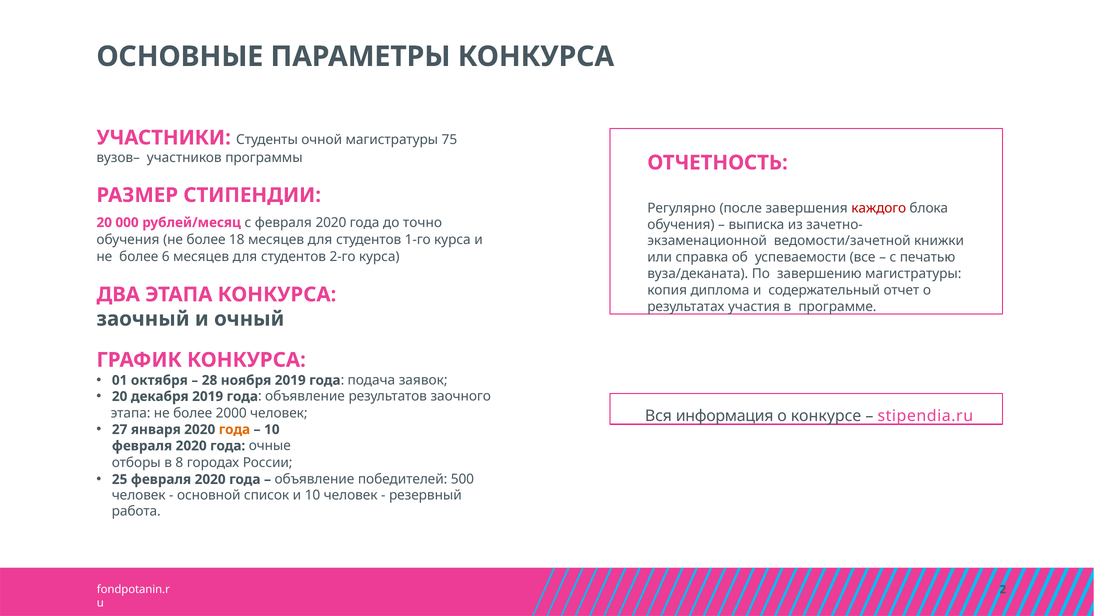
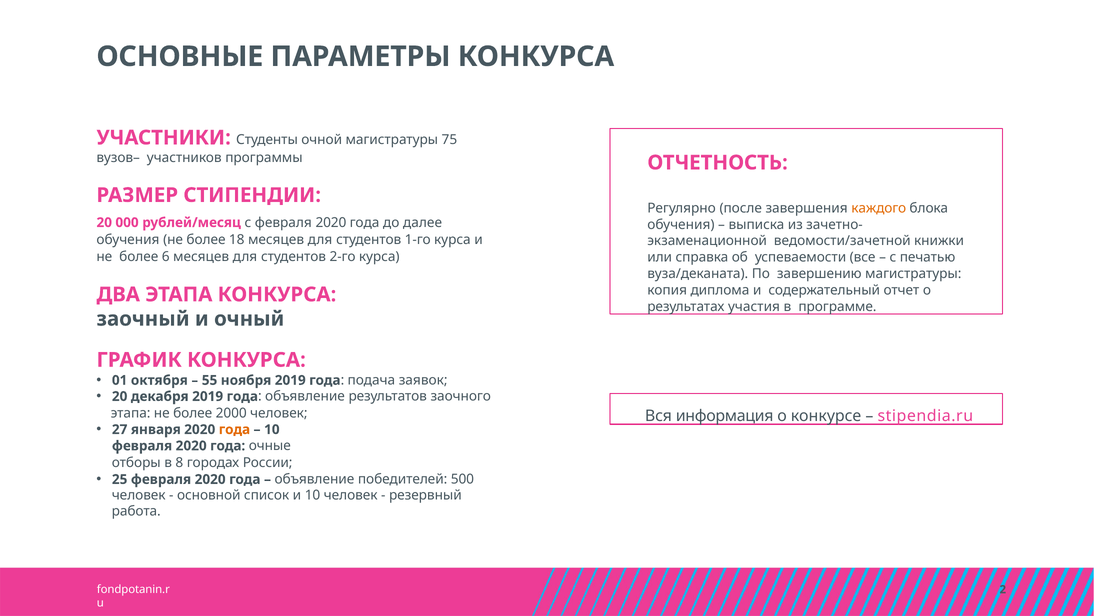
каждого colour: red -> orange (879, 208)
точно: точно -> далее (423, 222)
28: 28 -> 55 (210, 380)
